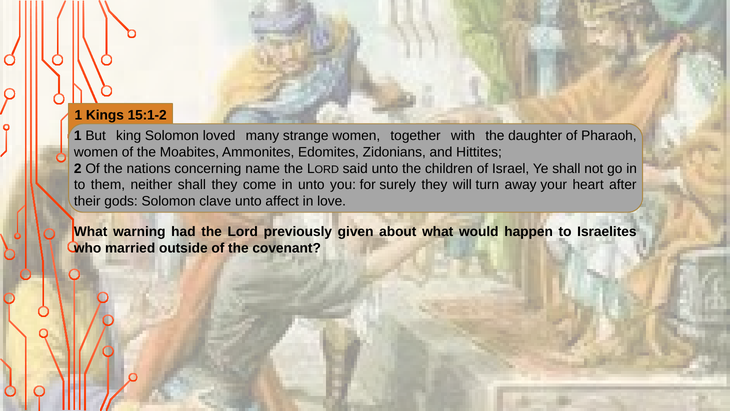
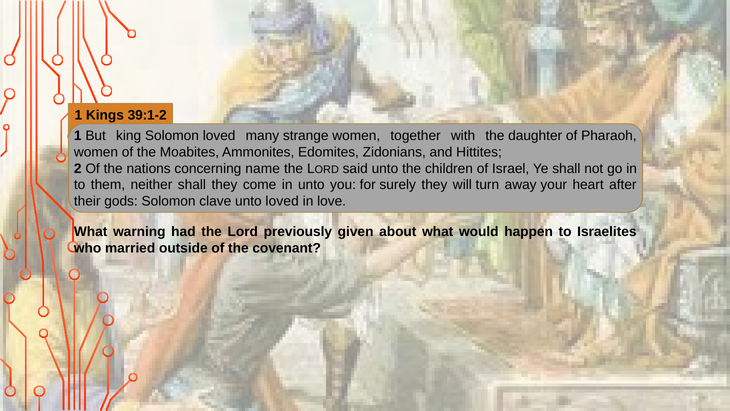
15:1-2: 15:1-2 -> 39:1-2 (147, 115)
unto affect: affect -> loved (282, 201)
